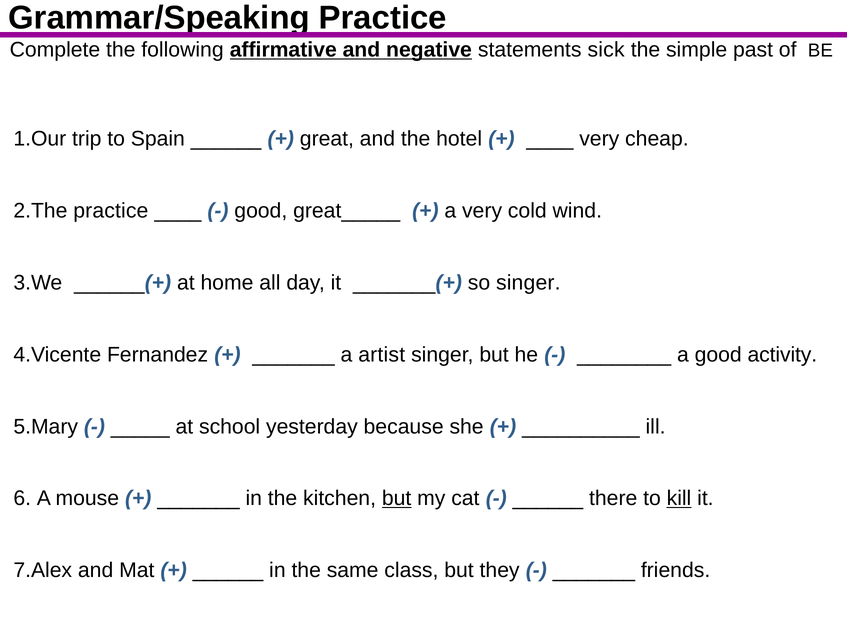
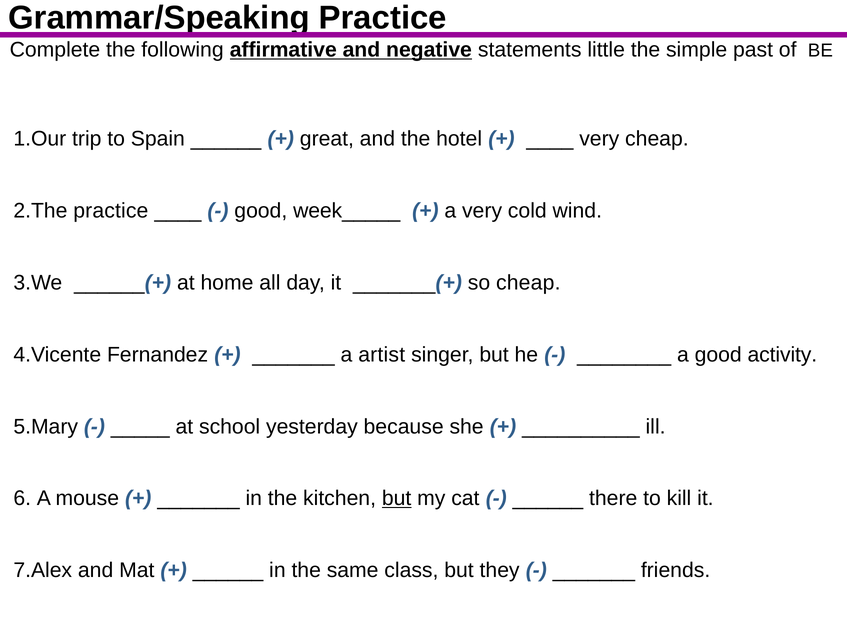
sick: sick -> little (606, 50)
great_____: great_____ -> week_____ (347, 211)
so singer: singer -> cheap (528, 283)
kill underline: present -> none (679, 499)
